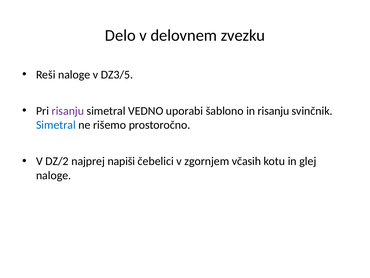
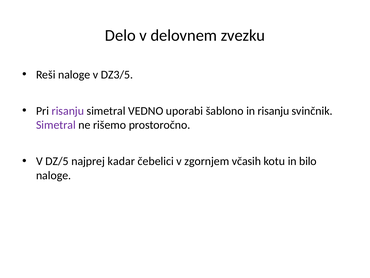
Simetral colour: blue -> purple (56, 125)
DZ/2: DZ/2 -> DZ/5 (57, 161)
napiši: napiši -> kadar (121, 161)
glej: glej -> bilo (308, 161)
